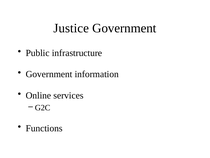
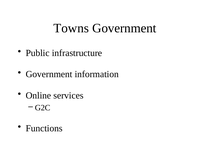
Justice: Justice -> Towns (71, 28)
